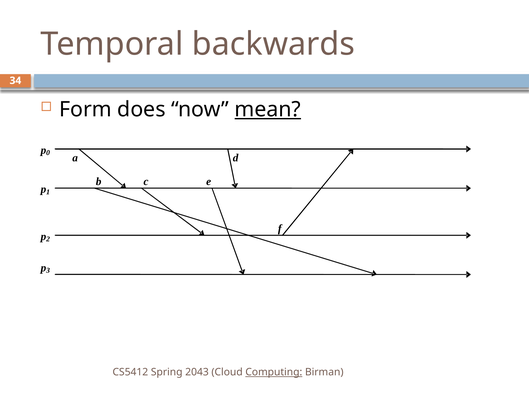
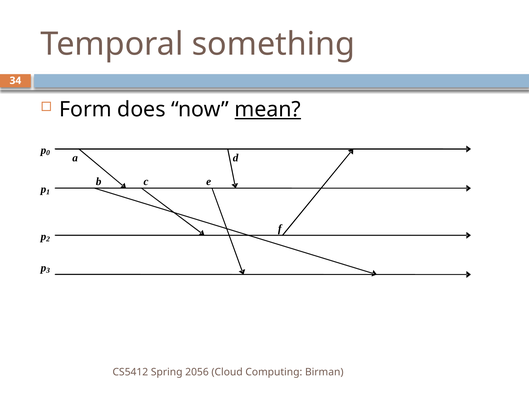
backwards: backwards -> something (273, 44)
2043: 2043 -> 2056 (197, 372)
Computing underline: present -> none (274, 372)
